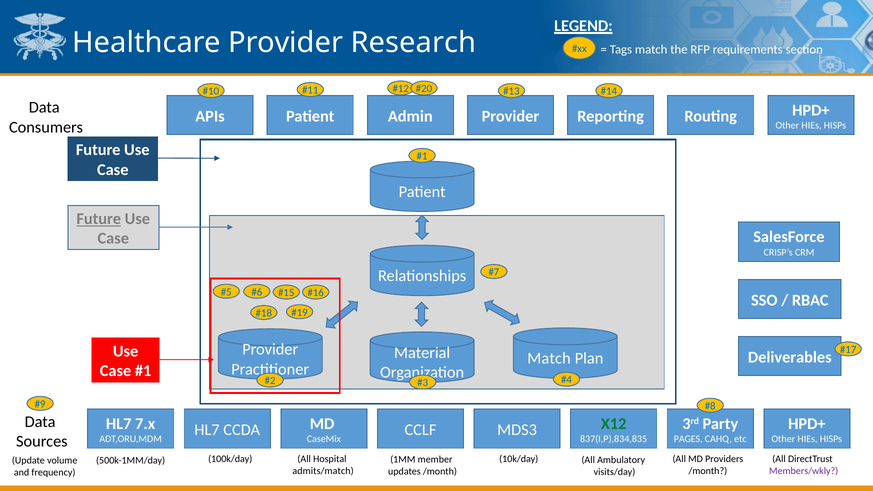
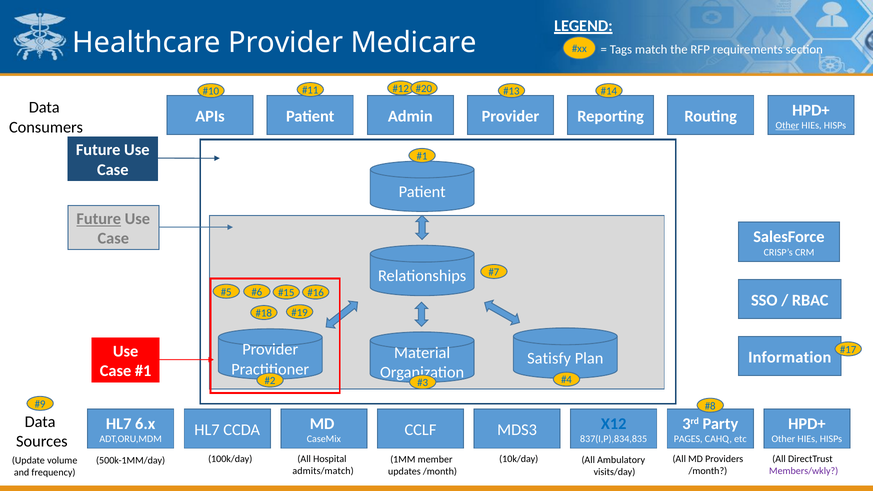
Research: Research -> Medicare (414, 42)
Other underline: none -> present (787, 126)
Deliverables: Deliverables -> Information (790, 357)
Match: Match -> Satisfy (549, 358)
7.x: 7.x -> 6.x (145, 424)
X12 colour: green -> blue (614, 424)
